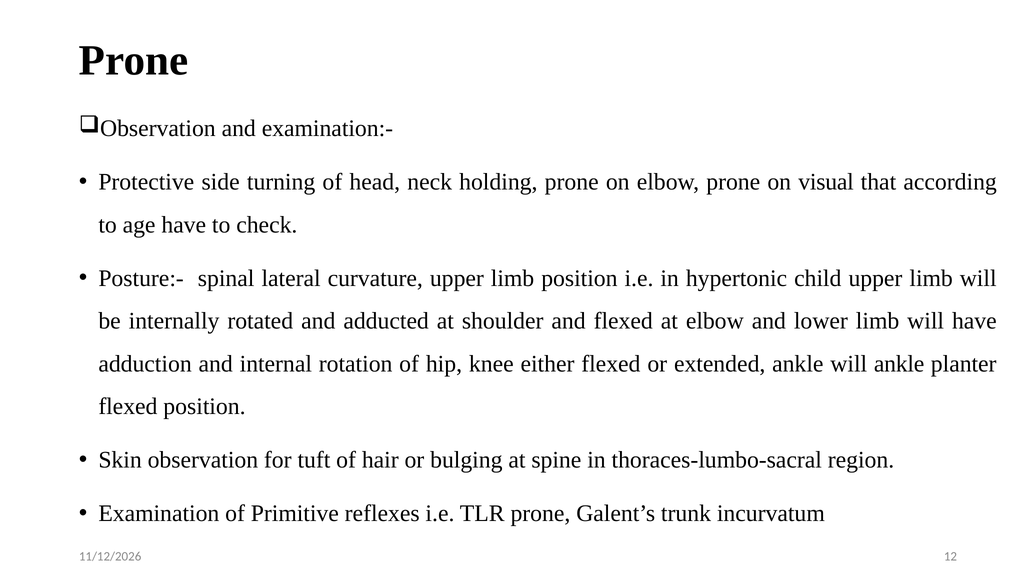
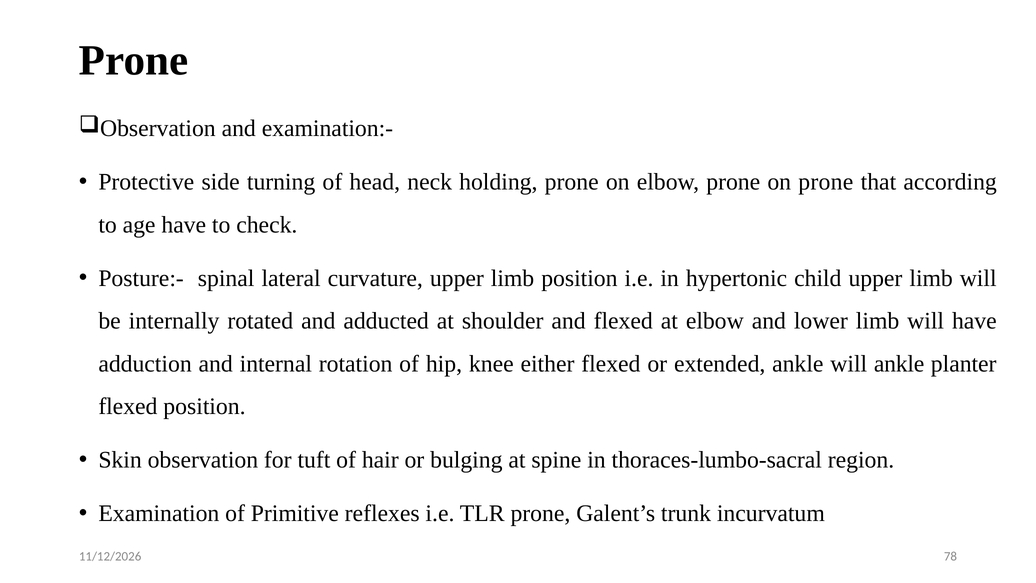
on visual: visual -> prone (826, 182)
12: 12 -> 78 (950, 556)
